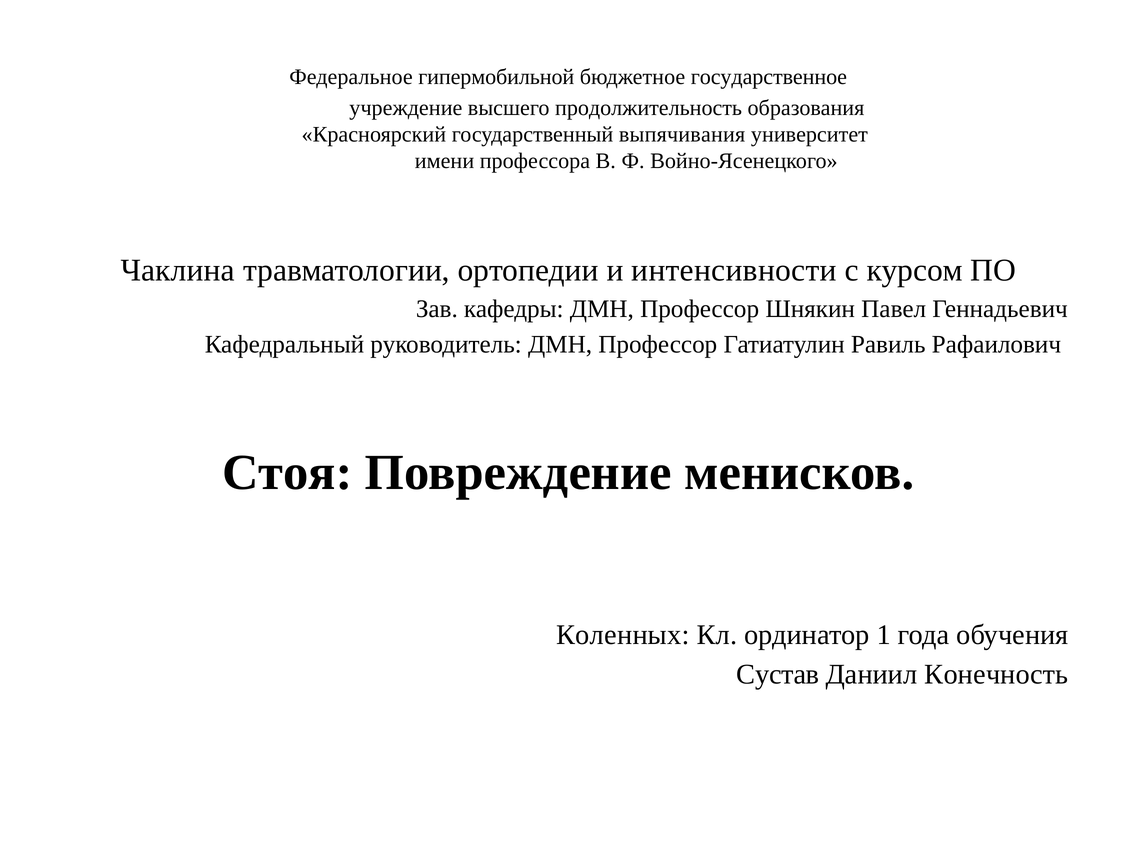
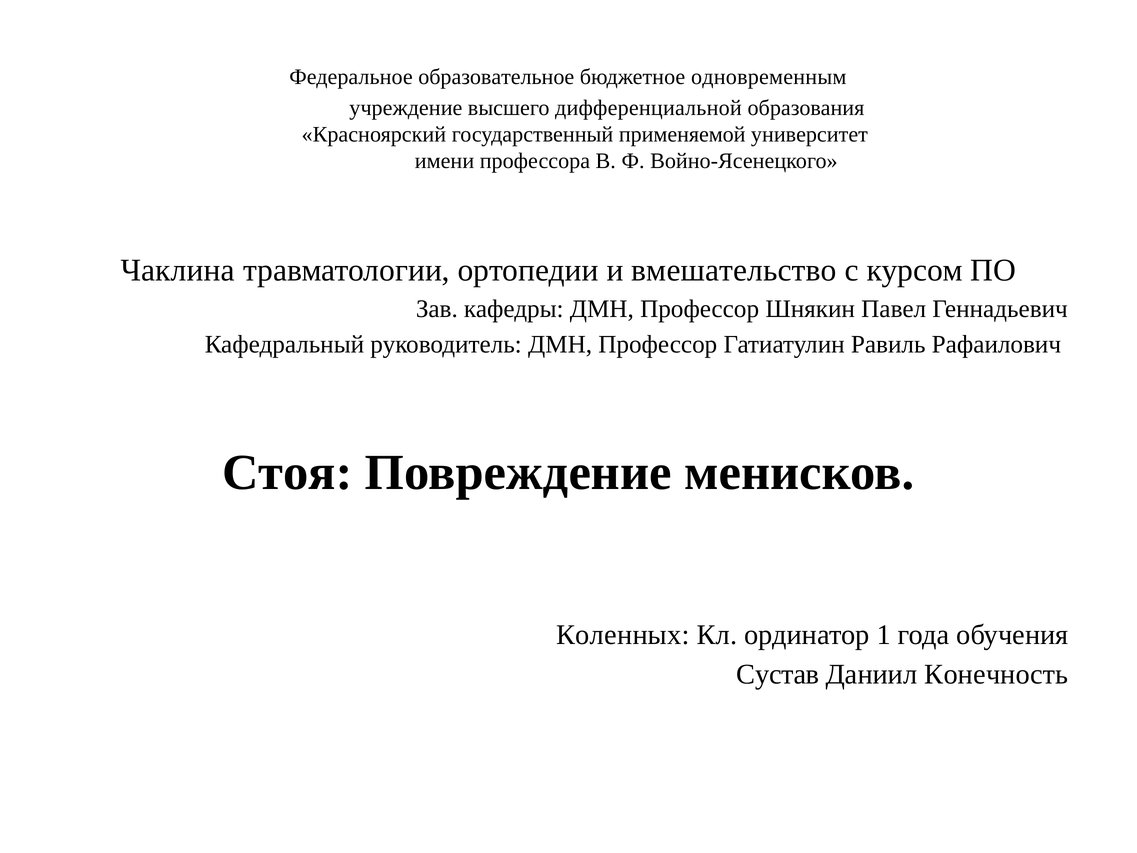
гипермобильной: гипермобильной -> образовательное (496, 77)
государственное: государственное -> одновременным (769, 77)
продолжительность: продолжительность -> дифференциальной (648, 108)
выпячивания: выпячивания -> применяемой (682, 134)
интенсивности: интенсивности -> вмешательство (734, 270)
